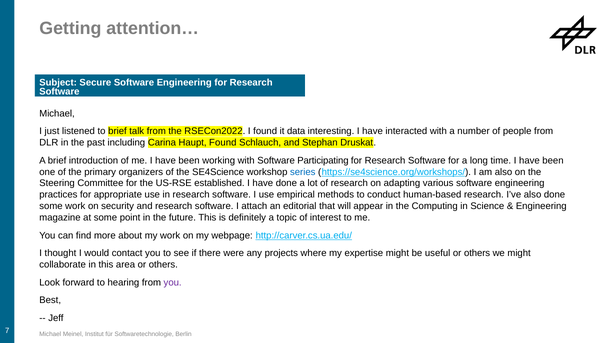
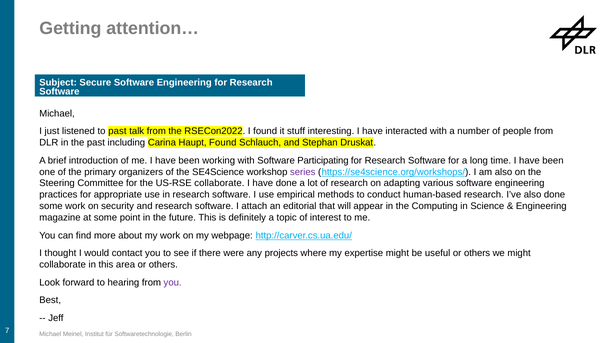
to brief: brief -> past (117, 131)
data: data -> stuff (296, 131)
series colour: blue -> purple (303, 172)
US-RSE established: established -> collaborate (219, 183)
